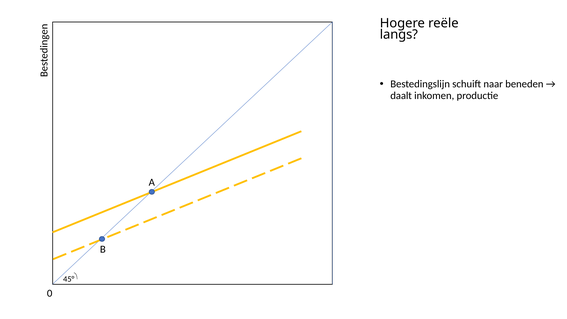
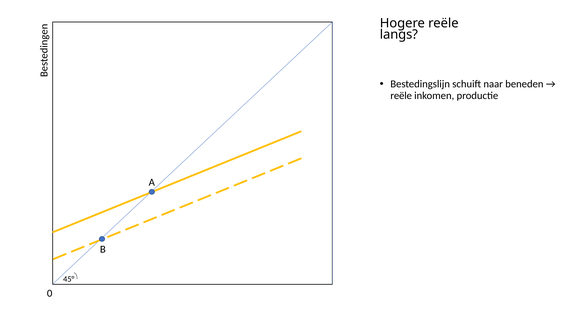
daalt: daalt -> reële (401, 96)
